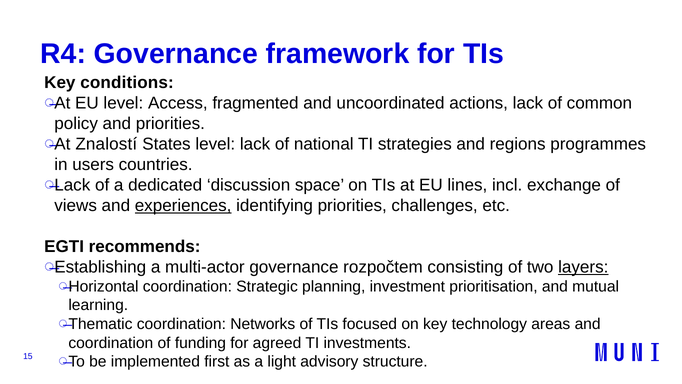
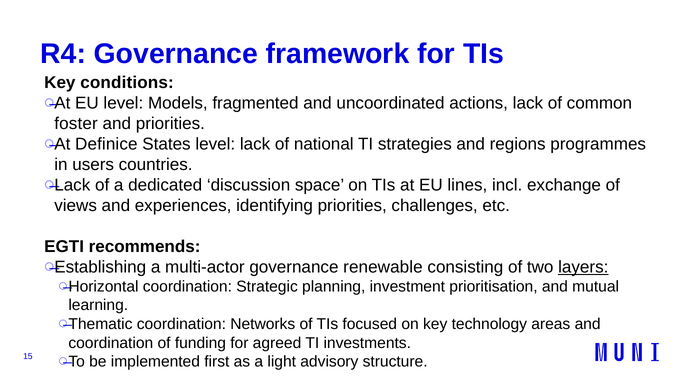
Access: Access -> Models (178, 103)
policy: policy -> foster (76, 124)
Znalostí: Znalostí -> Definice (106, 144)
experiences underline: present -> none (183, 205)
rozpočtem: rozpočtem -> renewable (383, 267)
